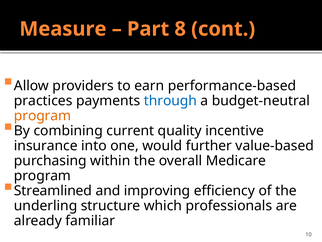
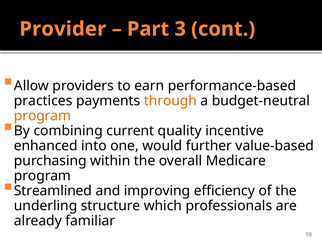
Measure: Measure -> Provider (63, 29)
8: 8 -> 3 (180, 29)
through colour: blue -> orange (170, 100)
insurance: insurance -> enhanced (46, 145)
